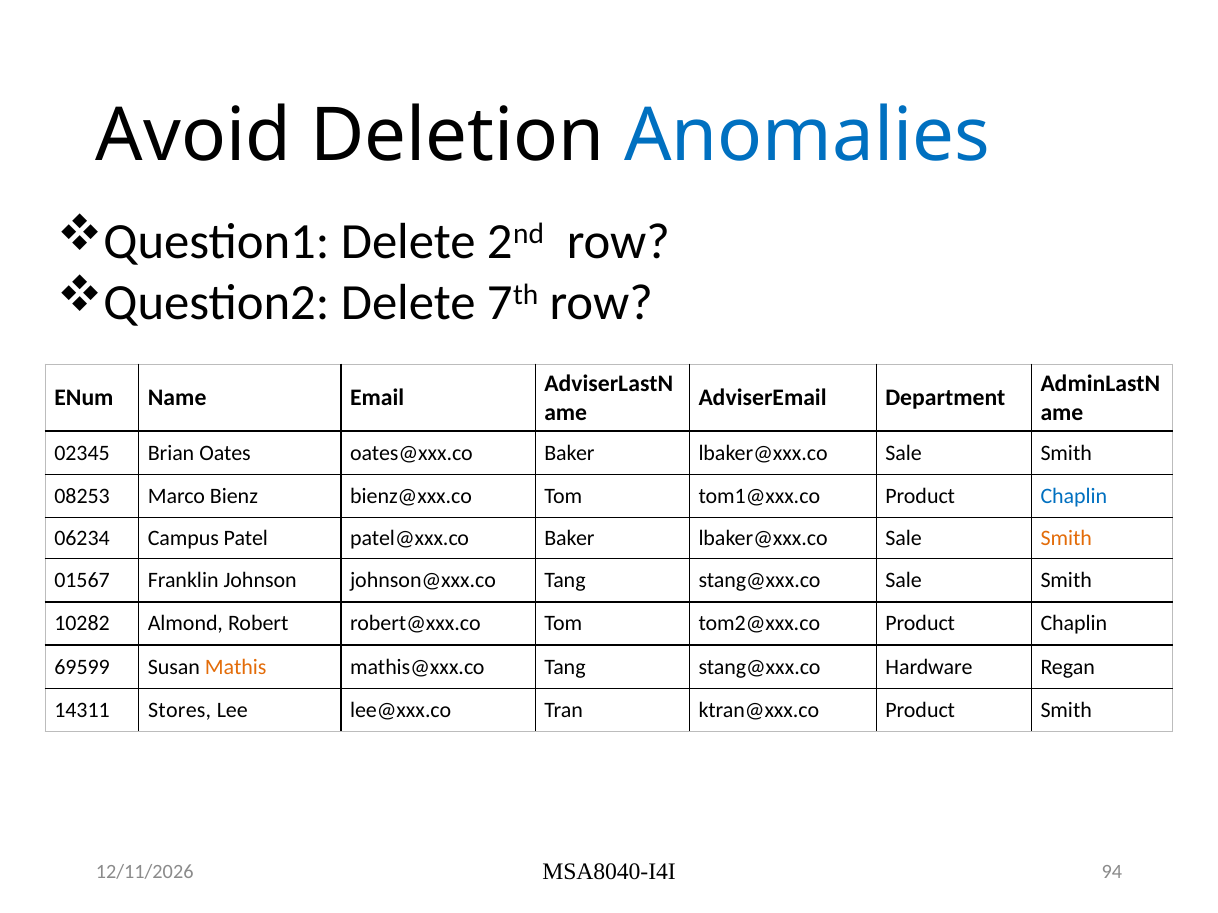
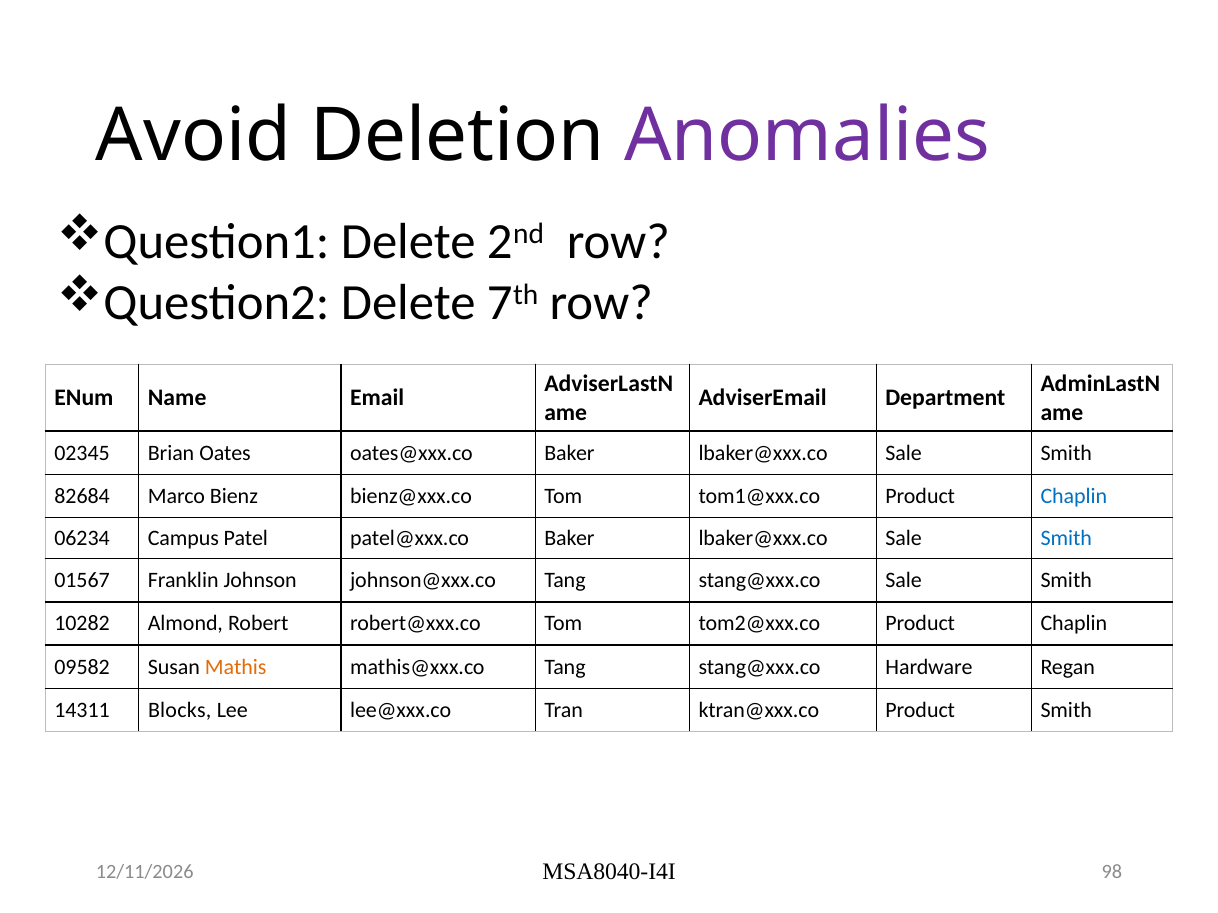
Anomalies colour: blue -> purple (807, 136)
08253: 08253 -> 82684 (82, 497)
Smith colour: orange -> blue (1066, 539)
69599: 69599 -> 09582 (82, 667)
Stores: Stores -> Blocks (180, 711)
94: 94 -> 98 (1112, 872)
